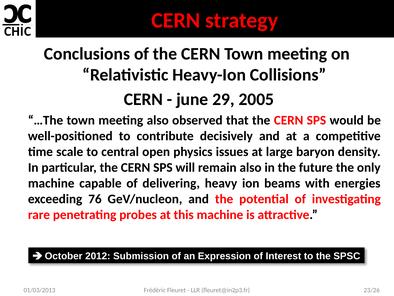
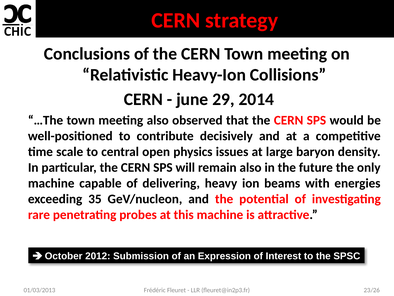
2005: 2005 -> 2014 (256, 99)
76: 76 -> 35 (95, 199)
